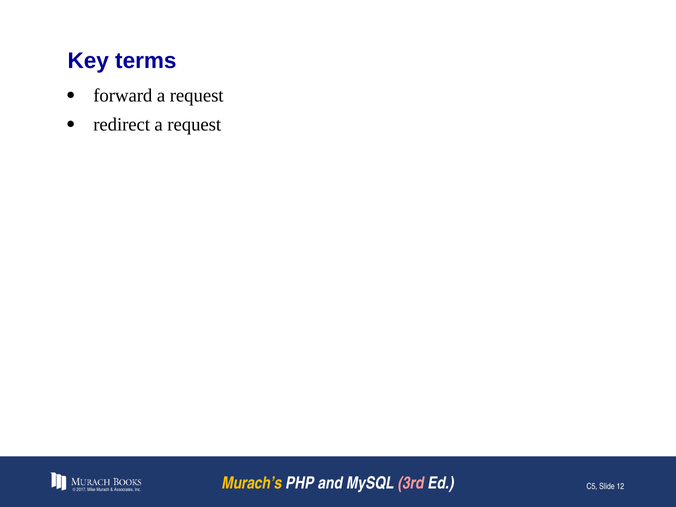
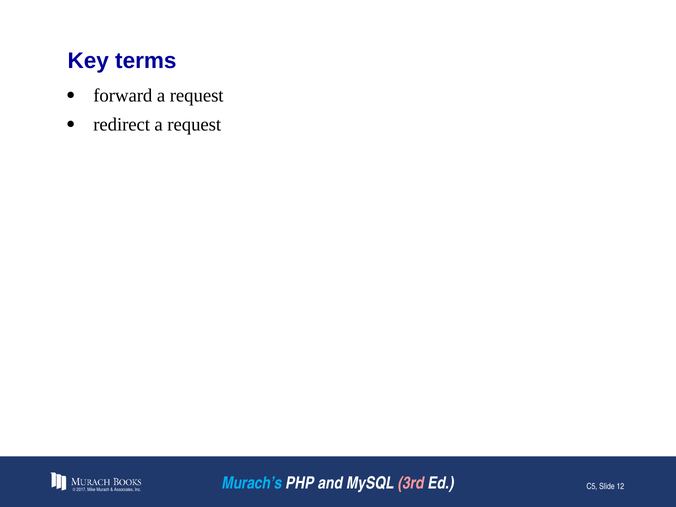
Murach’s colour: yellow -> light blue (252, 483)
